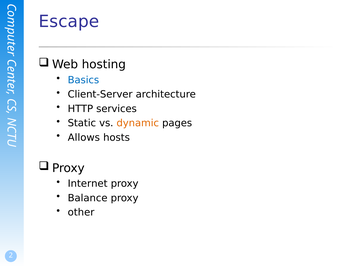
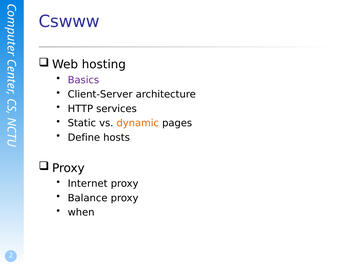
Escape: Escape -> Cswww (69, 21)
Basics colour: blue -> purple (83, 80)
Allows: Allows -> Define (84, 137)
other: other -> when (81, 212)
